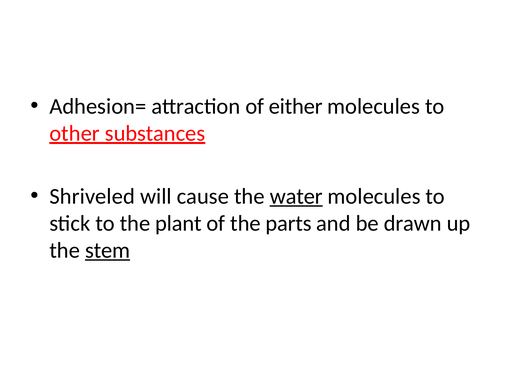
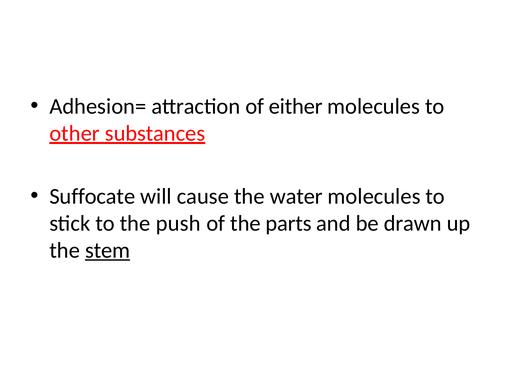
Shriveled: Shriveled -> Suffocate (92, 197)
water underline: present -> none (296, 197)
plant: plant -> push (178, 224)
